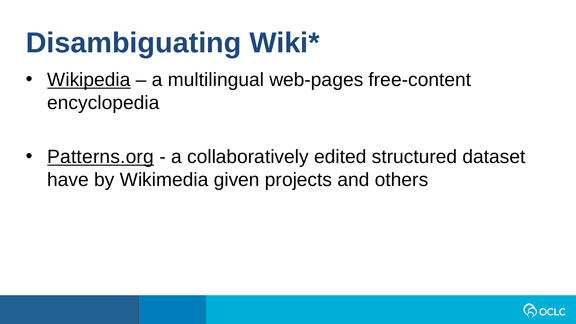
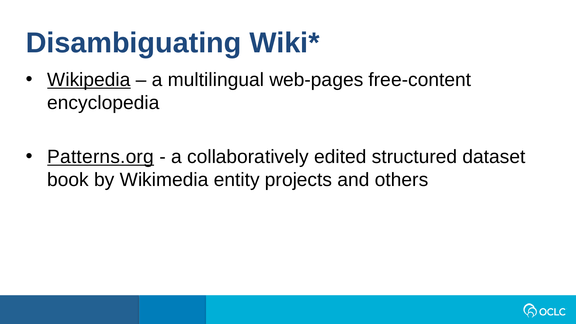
have: have -> book (68, 180)
given: given -> entity (237, 180)
